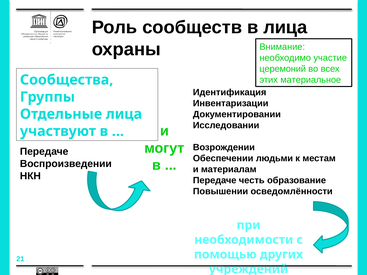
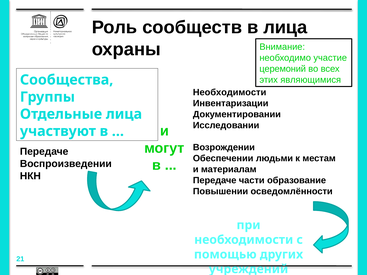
материальное: материальное -> являющимися (311, 80)
Идентификация: Идентификация -> Необходимости (230, 92)
честь: честь -> части (252, 181)
